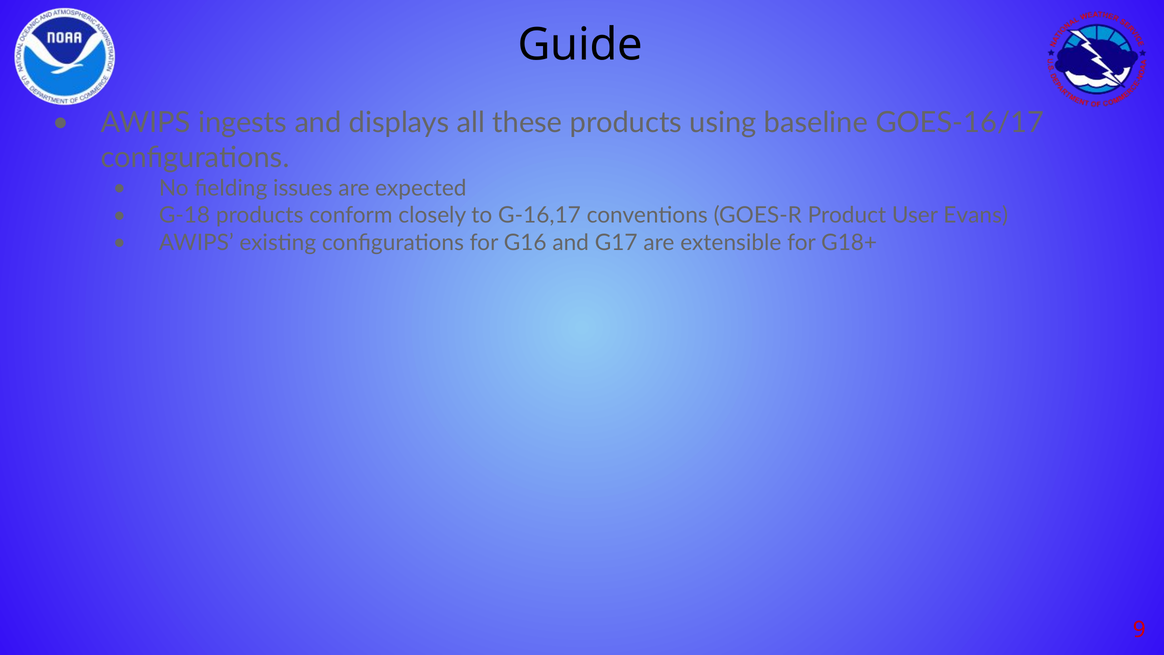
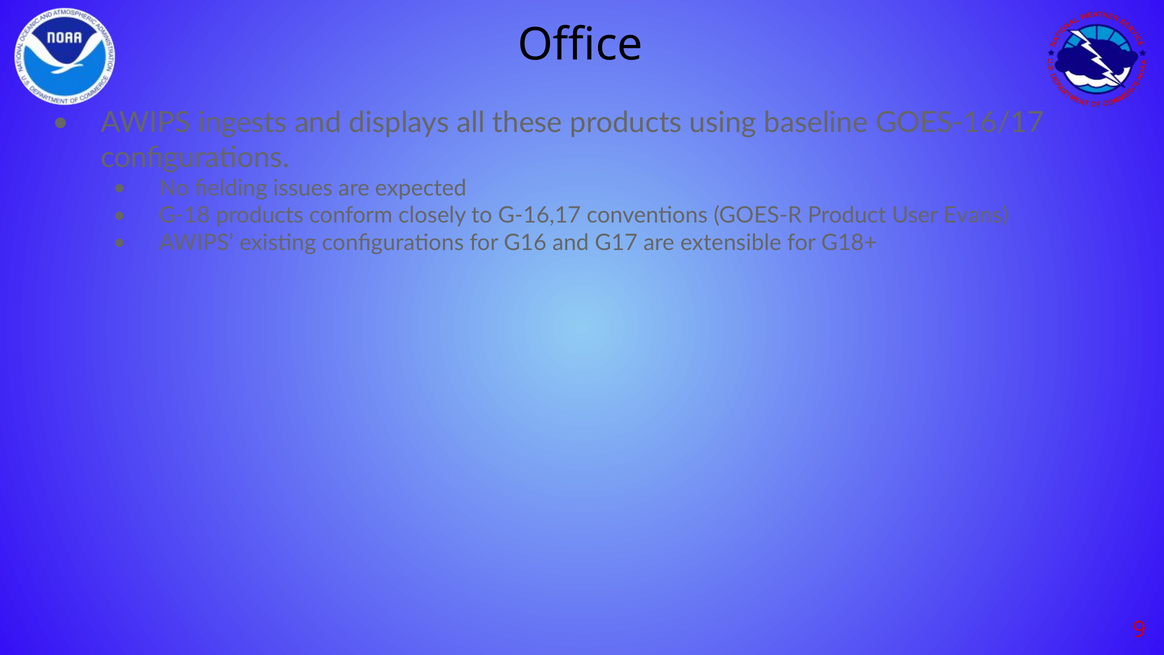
Guide: Guide -> Office (580, 45)
